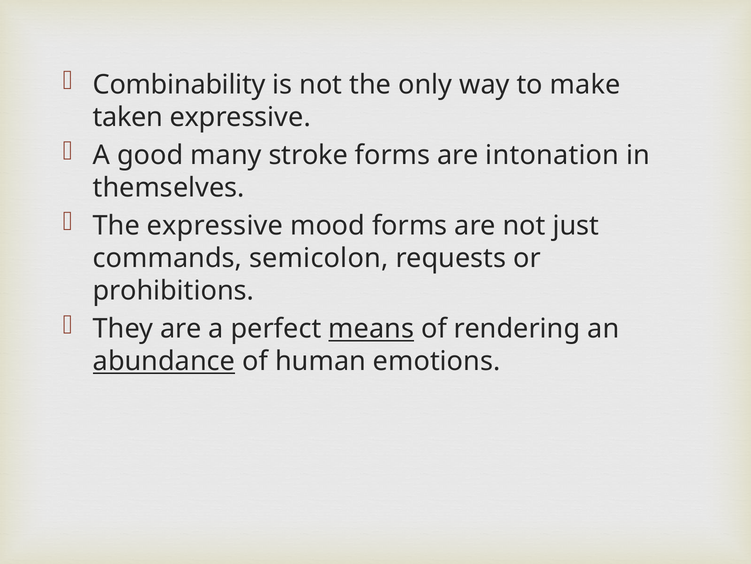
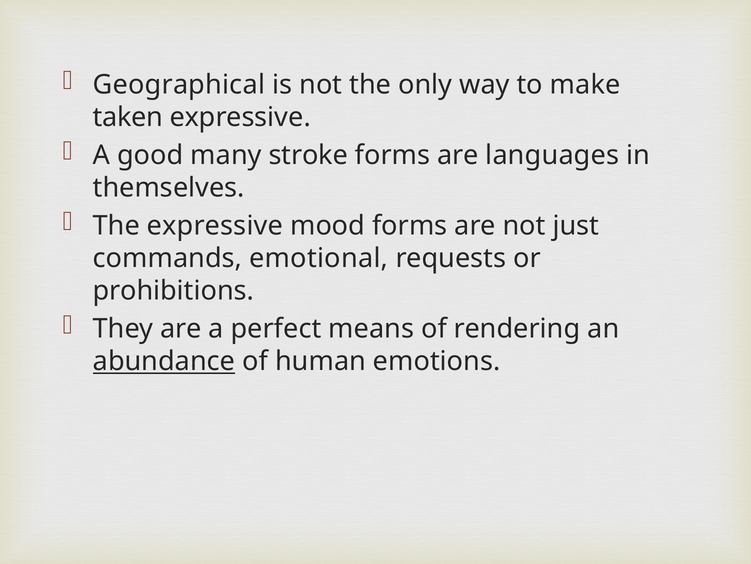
Combinability: Combinability -> Geographical (179, 85)
intonation: intonation -> languages (552, 155)
semicolon: semicolon -> emotional (319, 258)
means underline: present -> none (371, 329)
